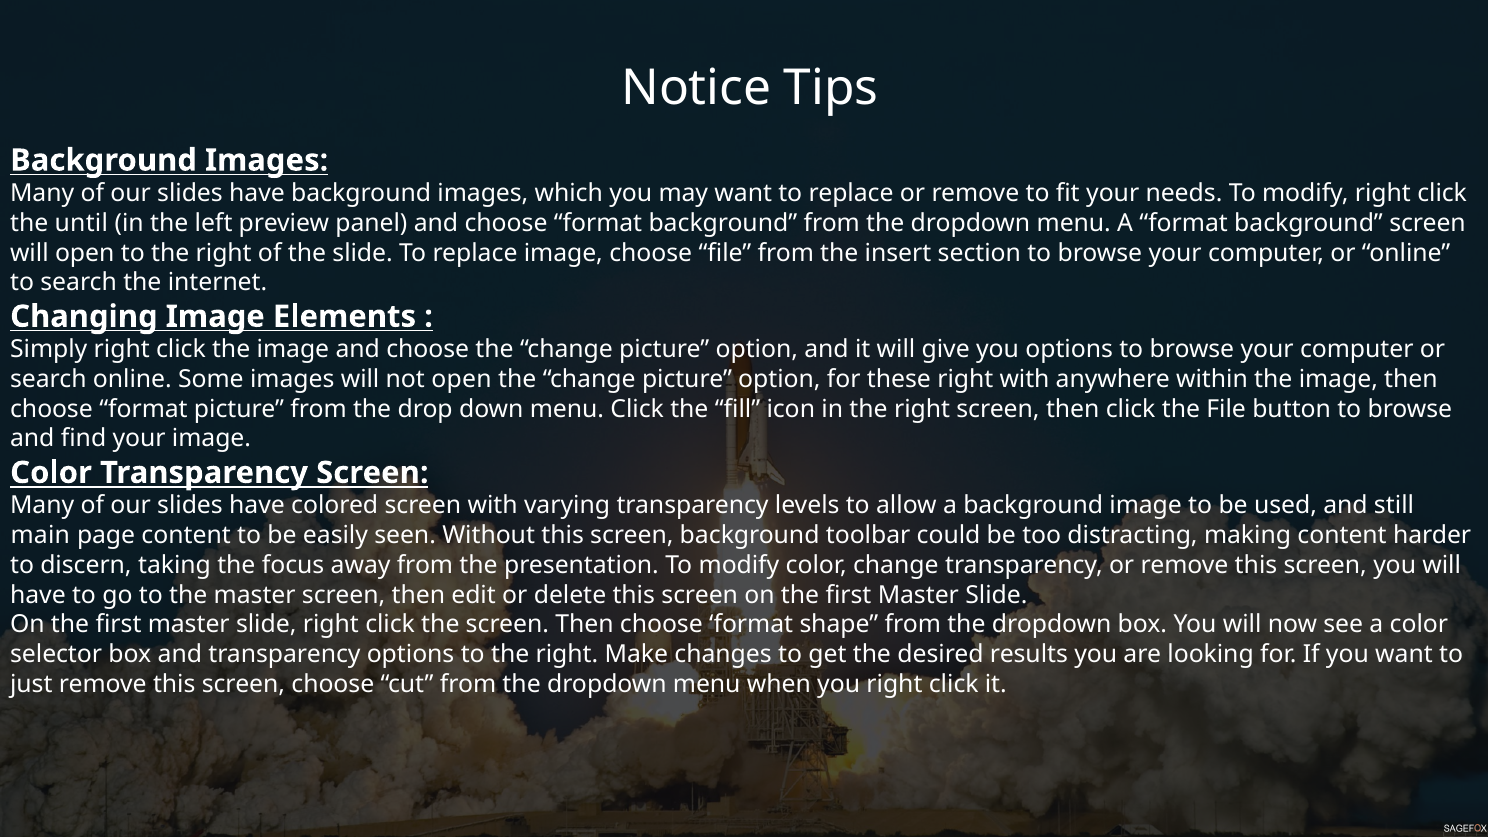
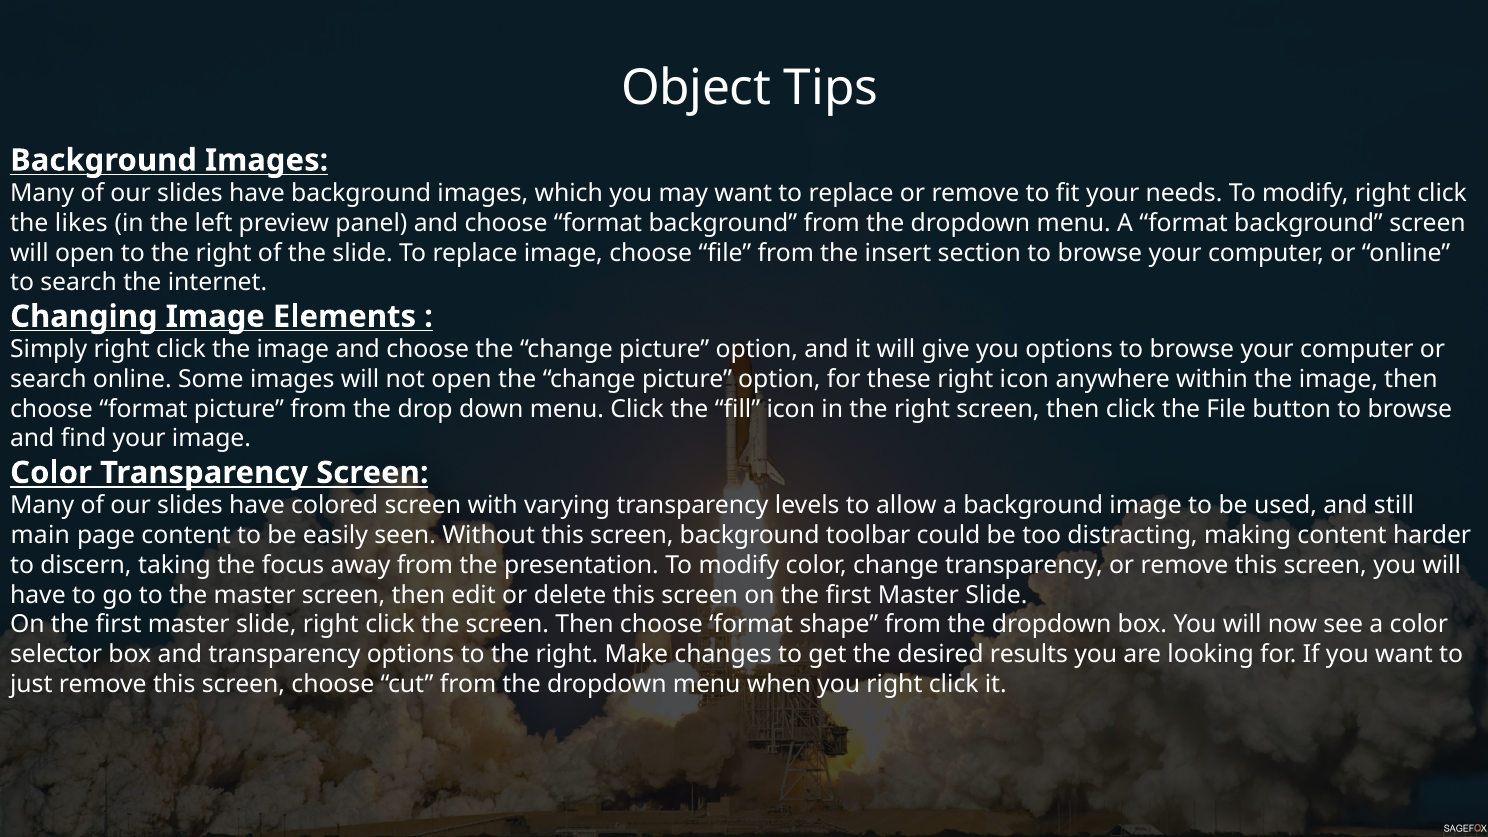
Notice: Notice -> Object (696, 88)
until: until -> likes (81, 223)
right with: with -> icon (1024, 379)
